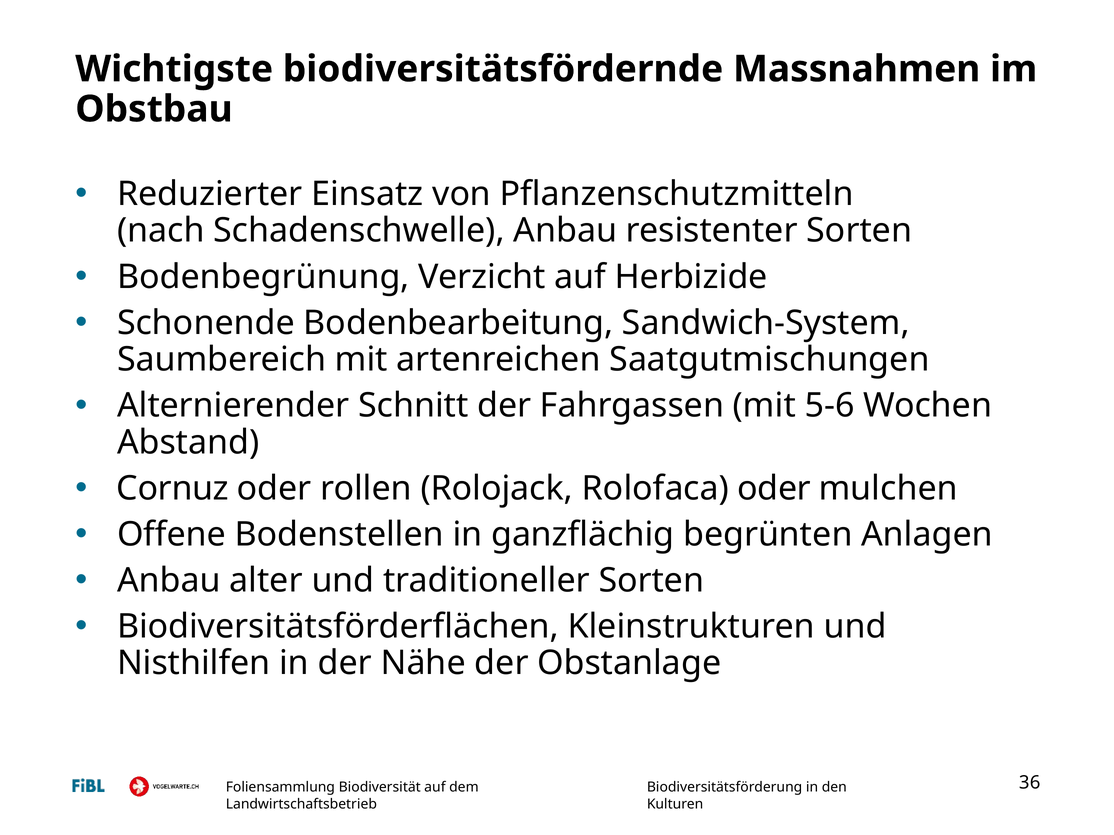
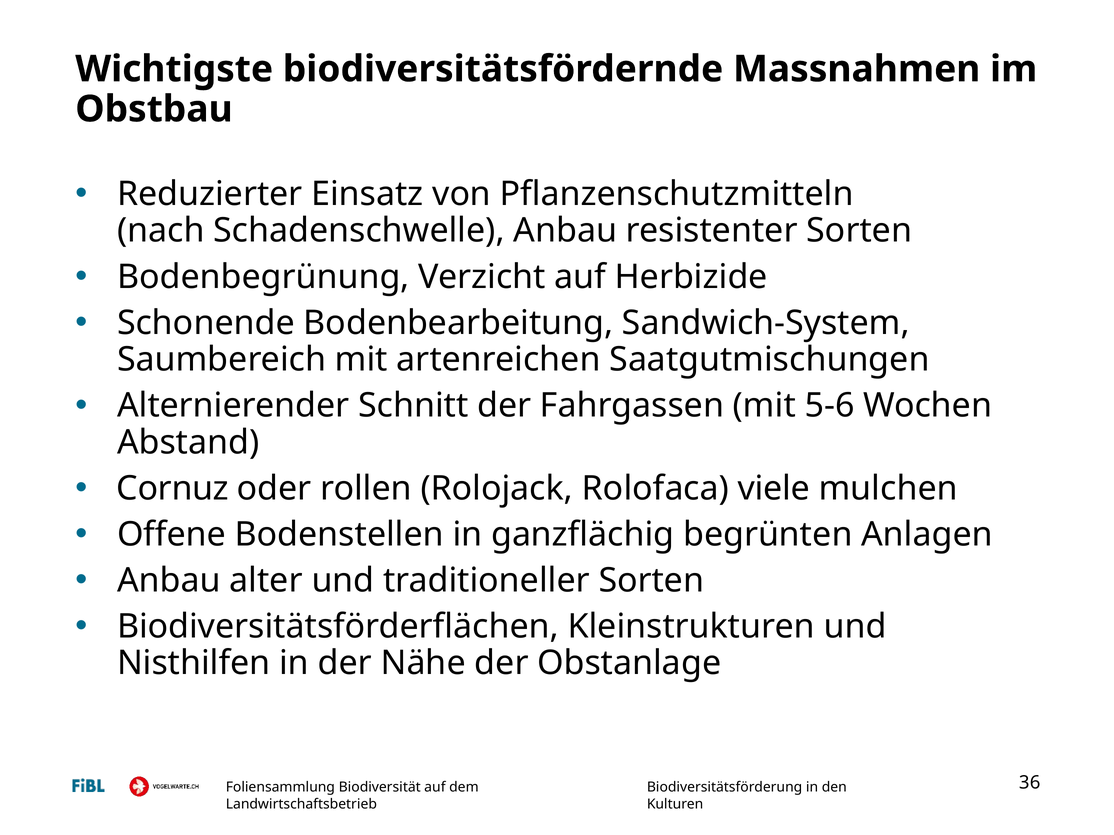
Rolofaca oder: oder -> viele (774, 489)
